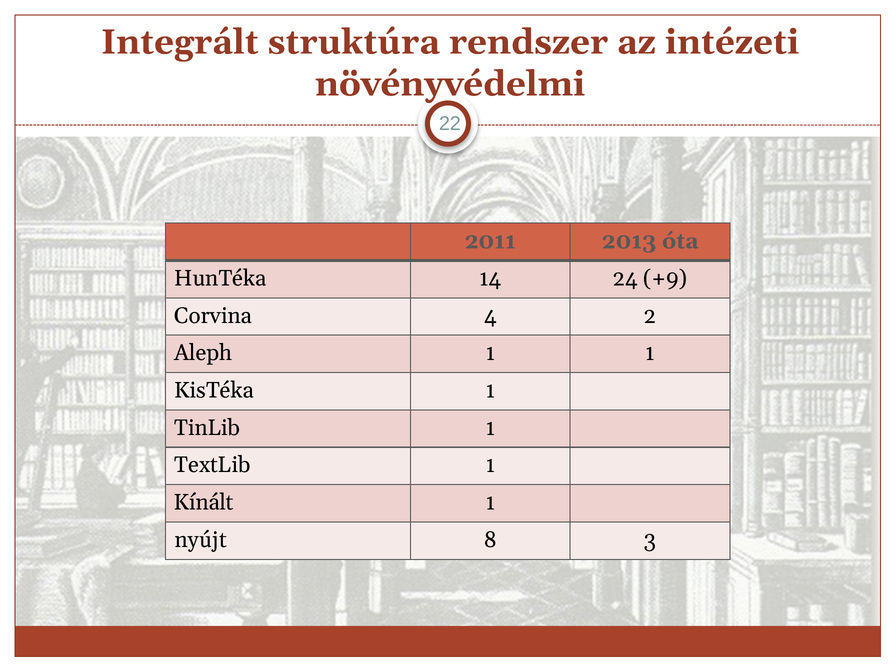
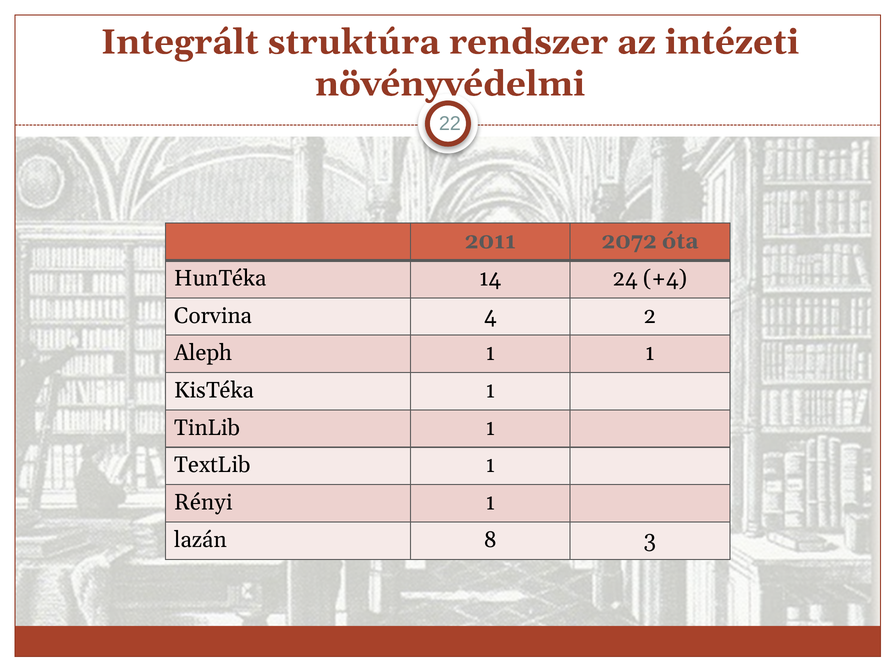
2013: 2013 -> 2072 (629, 241)
+9: +9 -> +4 (665, 278)
Kínált: Kínált -> Rényi (204, 502)
nyújt: nyújt -> lazán (201, 540)
